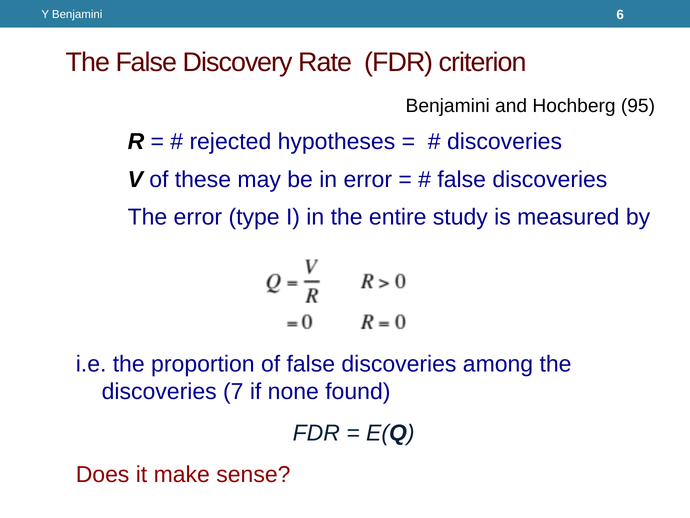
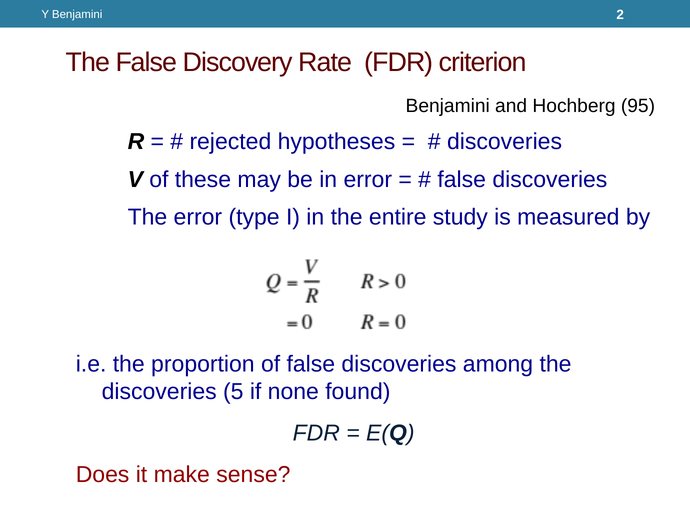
6: 6 -> 2 (620, 15)
7: 7 -> 5 (233, 391)
